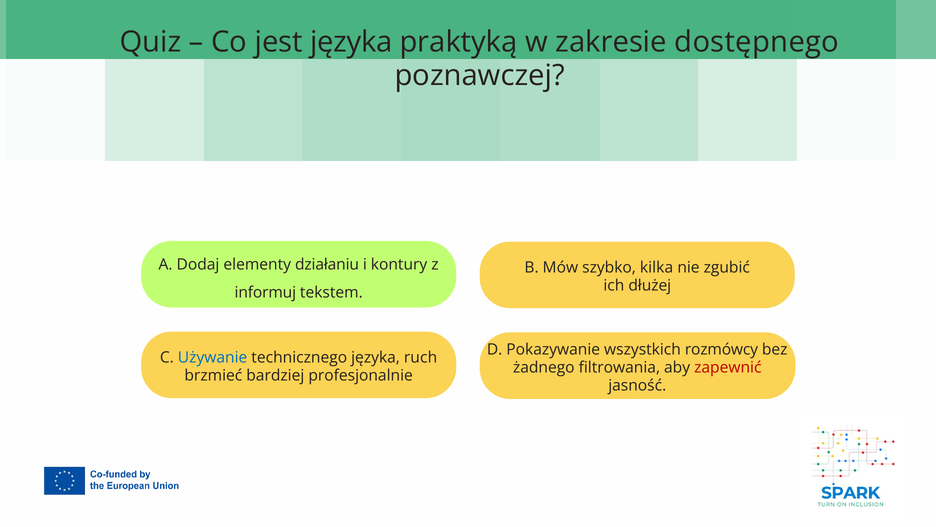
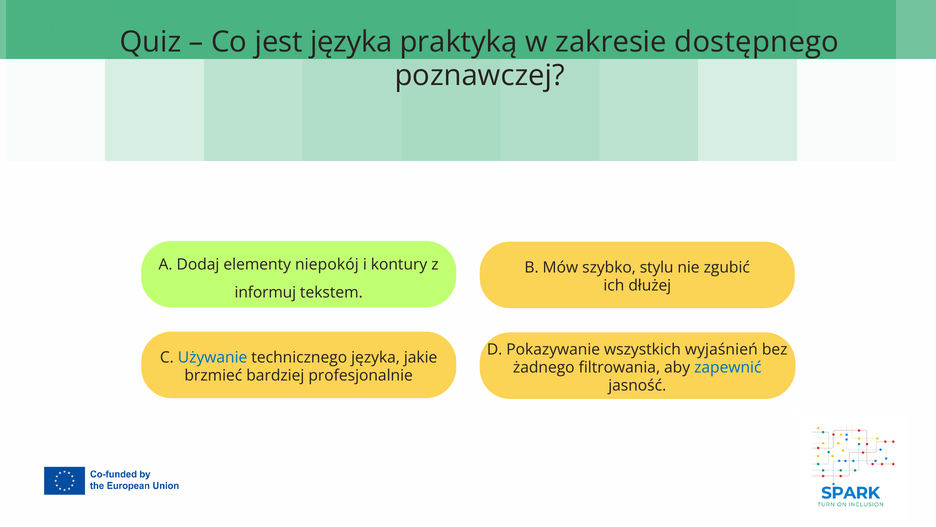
działaniu: działaniu -> niepokój (327, 264)
kilka: kilka -> stylu (657, 267)
rozmówcy: rozmówcy -> wyjaśnień (721, 349)
ruch: ruch -> jakie (421, 357)
zapewnić colour: red -> blue (728, 367)
